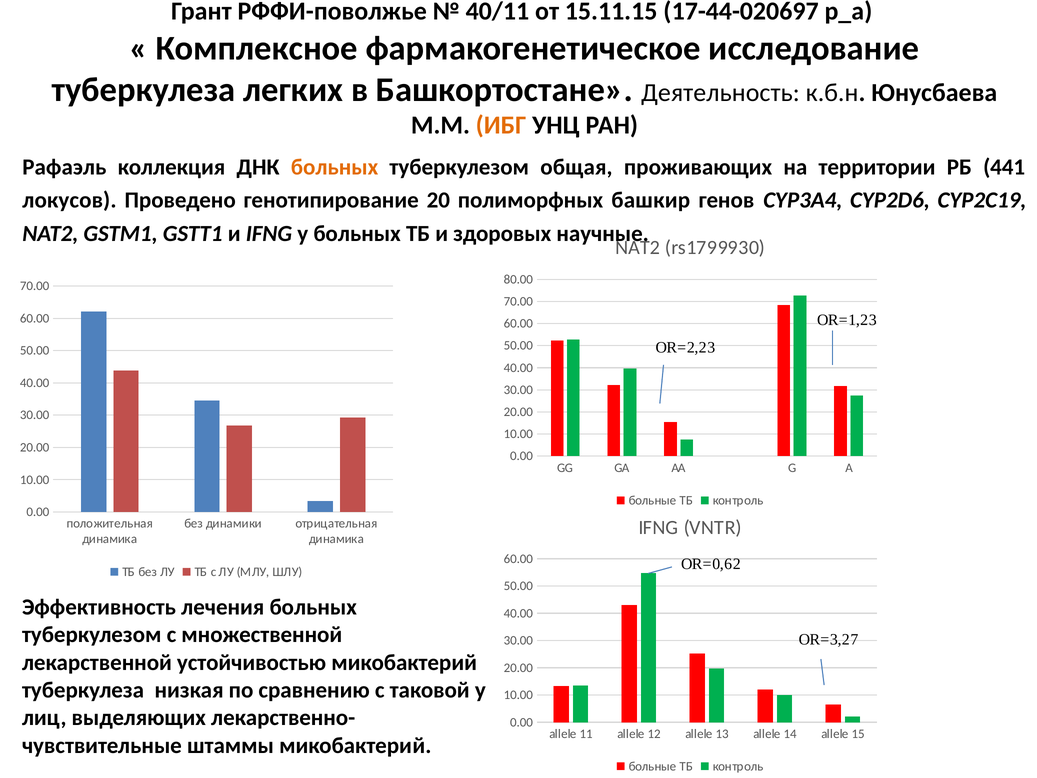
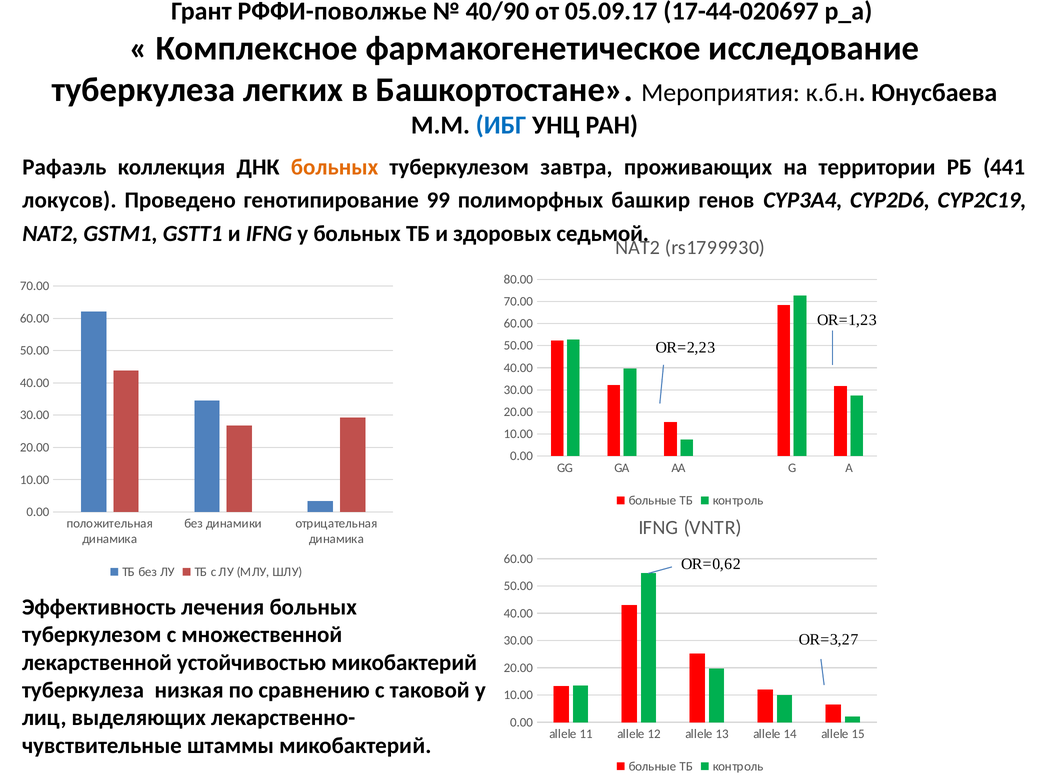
40/11: 40/11 -> 40/90 (497, 11)
15.11.15: 15.11.15 -> 05.09.17 (611, 11)
Деятельность: Деятельность -> Мероприятия (721, 92)
ИБГ colour: orange -> blue (501, 125)
общая: общая -> завтра (576, 167)
20: 20 -> 99 (438, 200)
научные: научные -> седьмой (603, 233)
